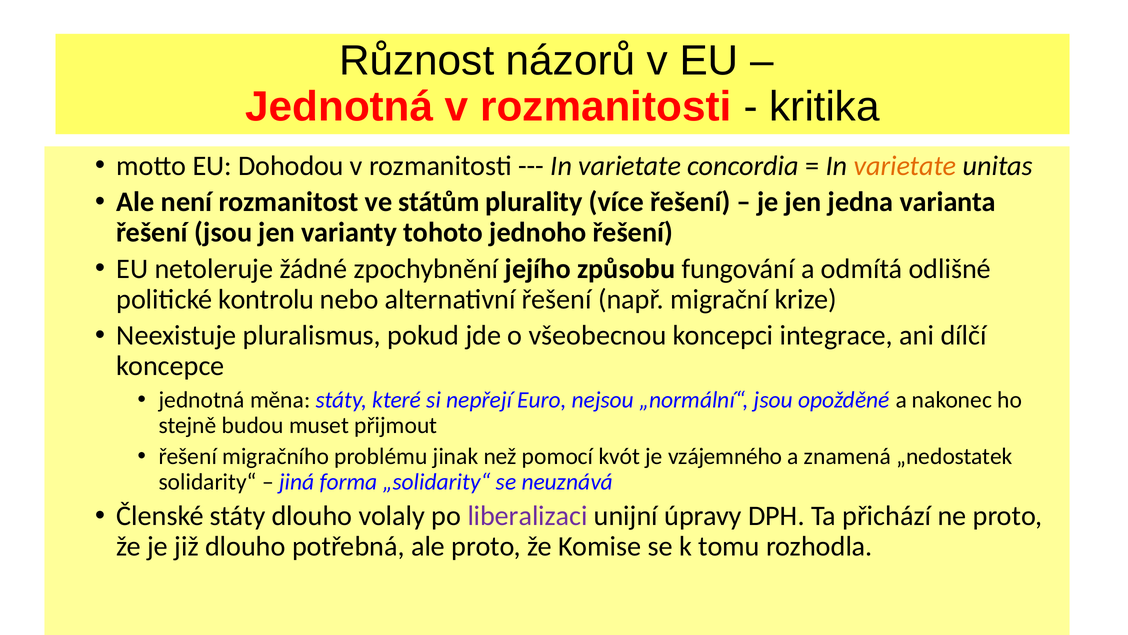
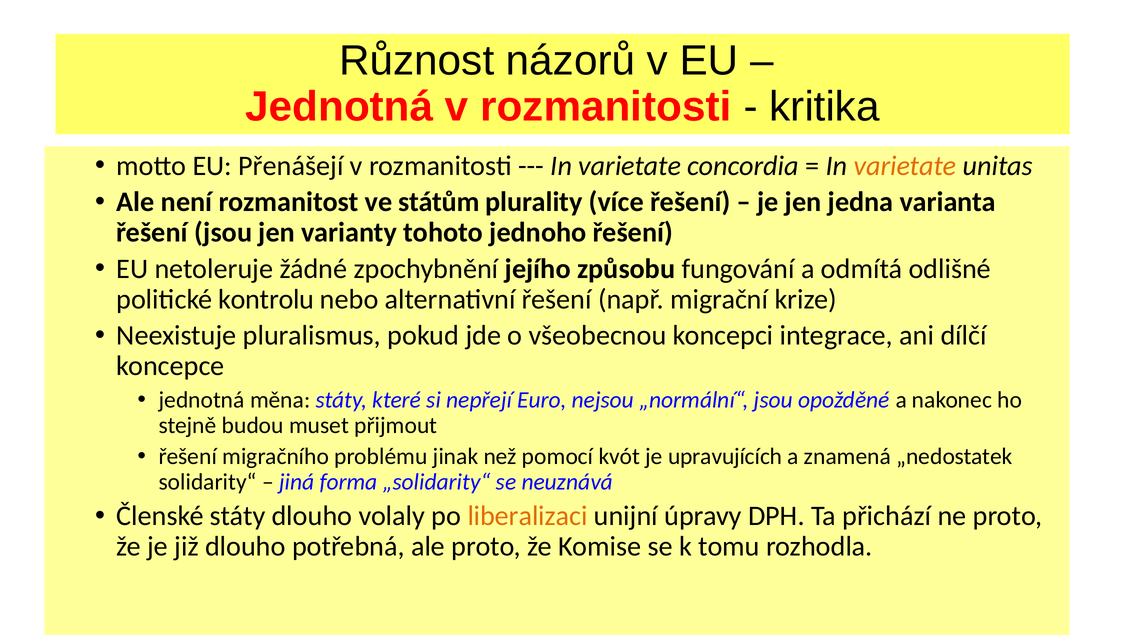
Dohodou: Dohodou -> Přenášejí (291, 166)
vzájemného: vzájemného -> upravujících (725, 456)
liberalizaci colour: purple -> orange (527, 515)
